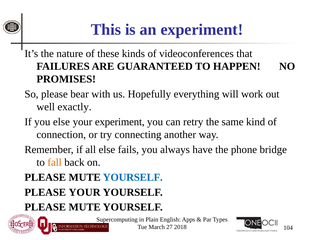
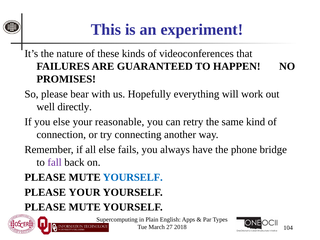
exactly: exactly -> directly (75, 107)
your experiment: experiment -> reasonable (120, 122)
fall colour: orange -> purple (55, 162)
